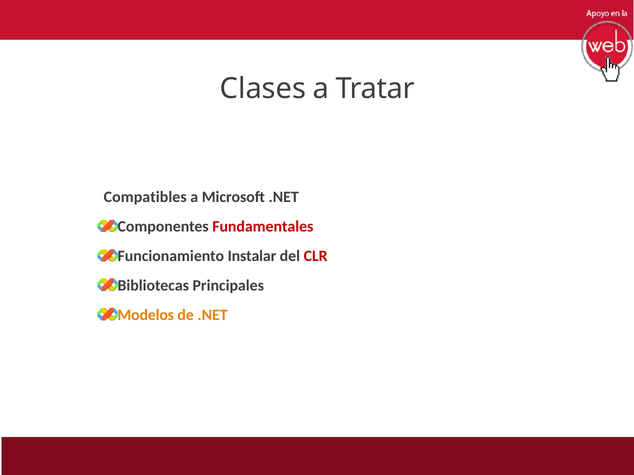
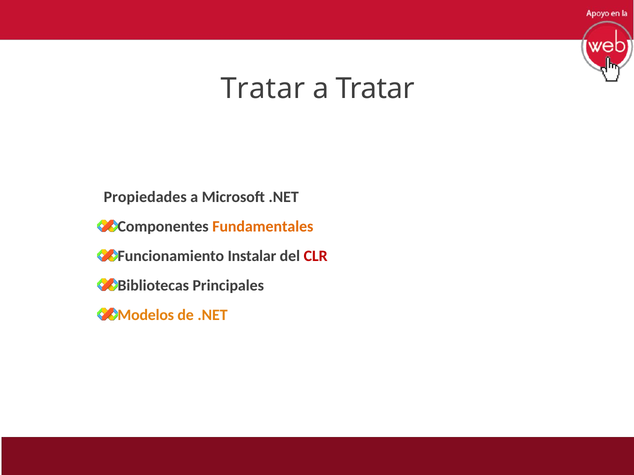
Clases: Clases -> Tratar (263, 89)
Compatibles: Compatibles -> Propiedades (145, 197)
Fundamentales colour: red -> orange (263, 227)
